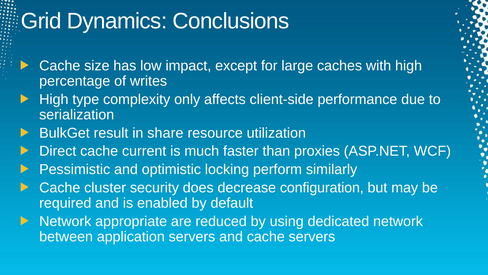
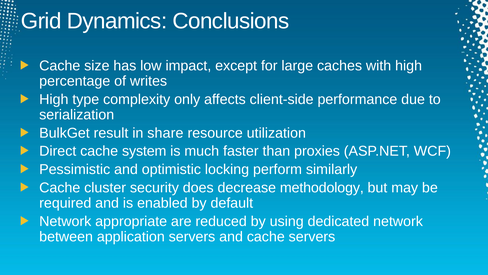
current: current -> system (144, 151)
configuration: configuration -> methodology (322, 187)
